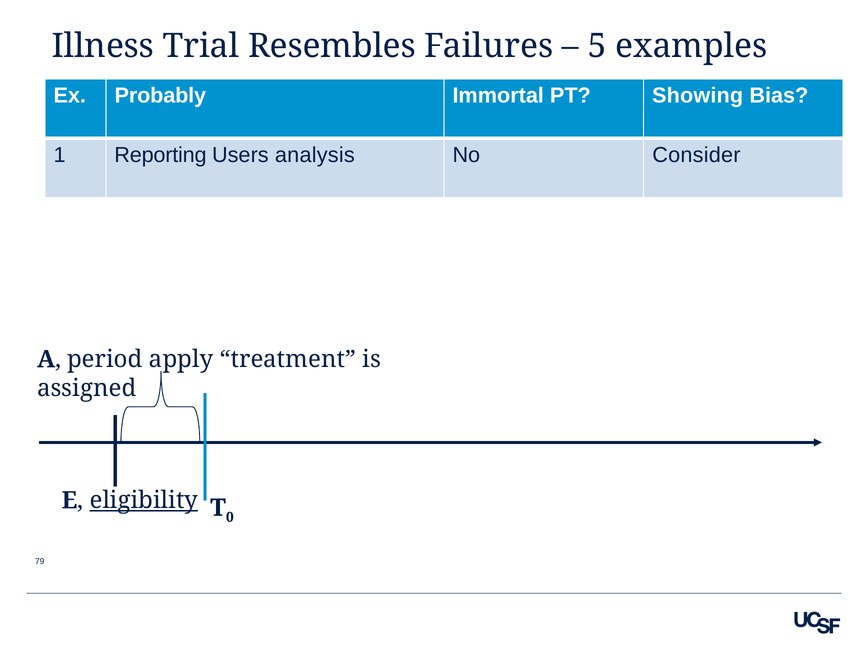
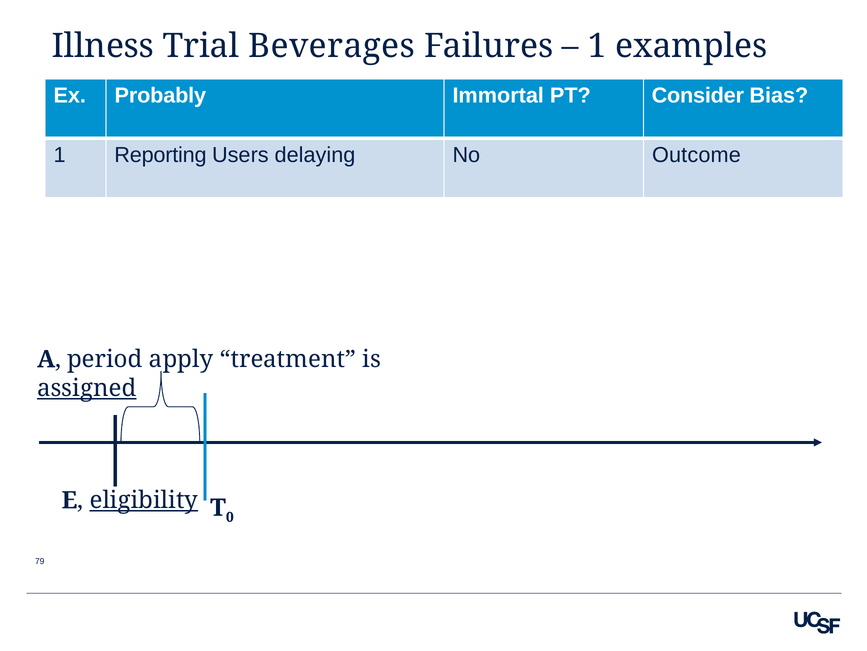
Resembles: Resembles -> Beverages (332, 46)
5: 5 -> 1 (597, 46)
Showing: Showing -> Consider (698, 96)
analysis: analysis -> delaying (315, 155)
Consider: Consider -> Outcome (696, 155)
assigned underline: none -> present (87, 388)
